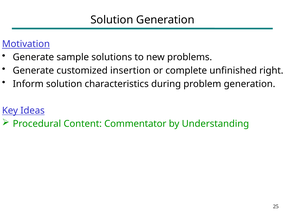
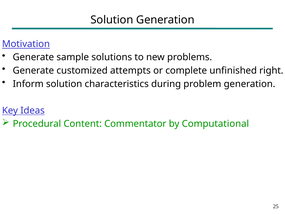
insertion: insertion -> attempts (130, 70)
Understanding: Understanding -> Computational (215, 124)
